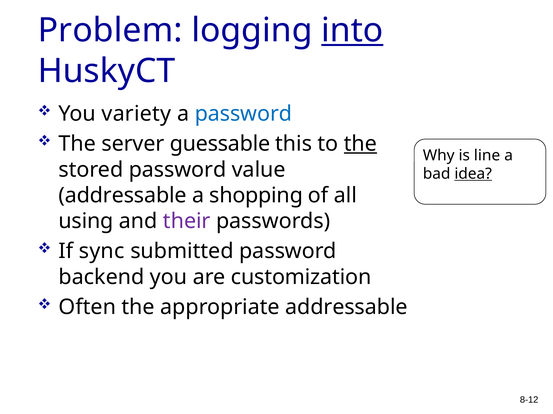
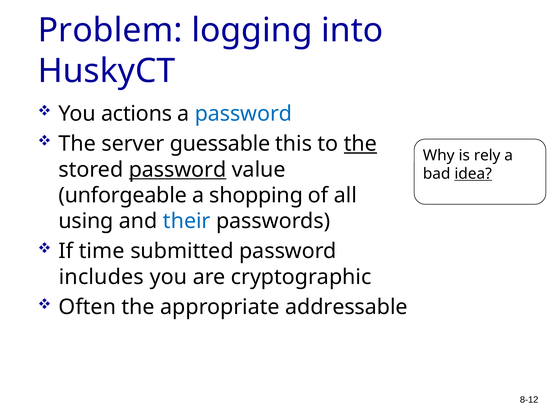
into underline: present -> none (352, 30)
variety: variety -> actions (137, 114)
line: line -> rely (487, 156)
password underline: none -> present (178, 170)
addressable: addressable -> unforgeable (123, 196)
their colour: purple -> blue (187, 222)
sync: sync -> time (102, 252)
backend: backend -> includes (101, 278)
customization: customization -> cryptographic (301, 278)
